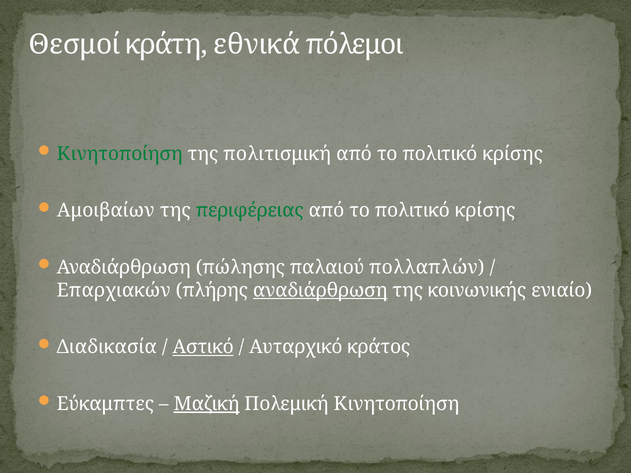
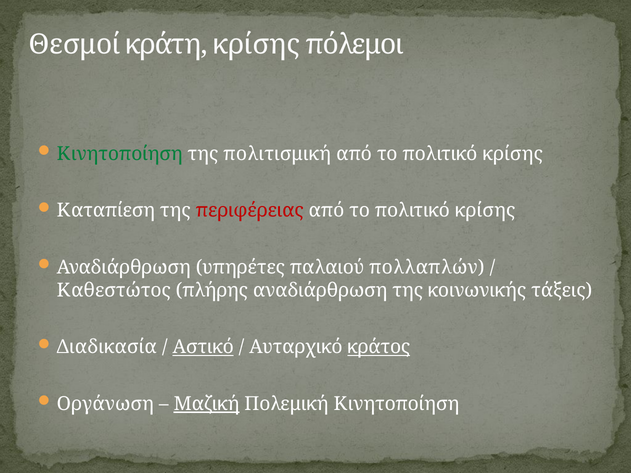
κράτη εθνικά: εθνικά -> κρίσης (257, 45)
Αμοιβαίων: Αμοιβαίων -> Καταπίεση (106, 211)
περιφέρειας colour: green -> red (250, 211)
πώλησης: πώλησης -> υπηρέτες (240, 267)
Επαρχιακών: Επαρχιακών -> Καθεστώτος (114, 291)
αναδιάρθρωση underline: present -> none (320, 291)
ενιαίο: ενιαίο -> τάξεις (562, 291)
κράτος underline: none -> present (379, 347)
Εύκαμπτες: Εύκαμπτες -> Οργάνωση (105, 404)
